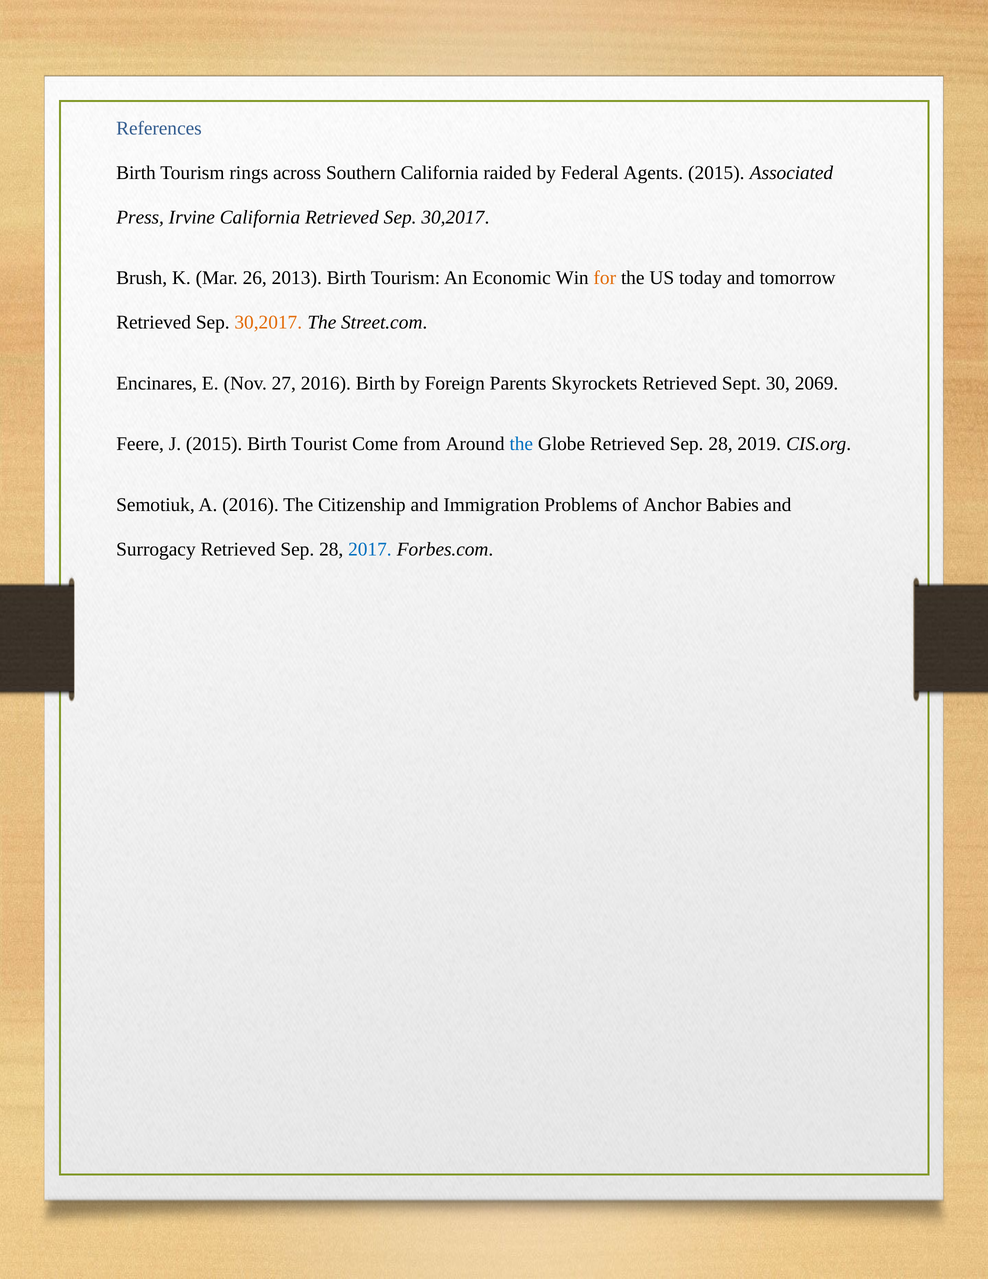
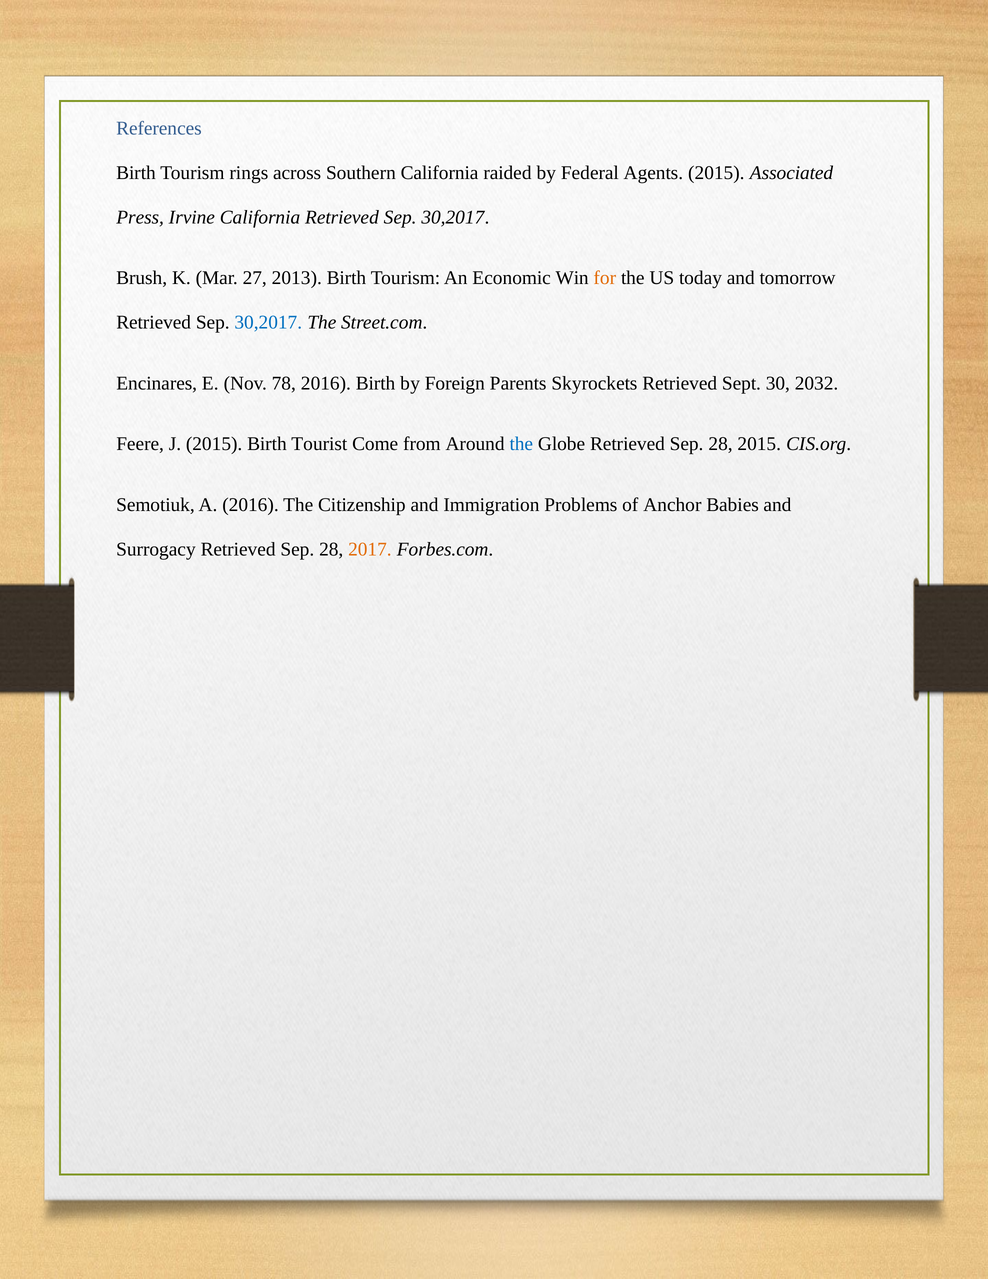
26: 26 -> 27 (255, 278)
30,2017 colour: orange -> blue (268, 322)
27: 27 -> 78 (284, 383)
2069: 2069 -> 2032 (817, 383)
28 2019: 2019 -> 2015 (759, 444)
2017 colour: blue -> orange (370, 549)
